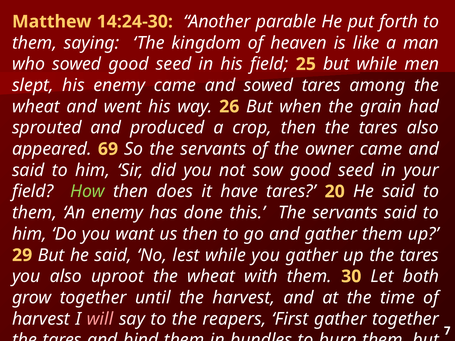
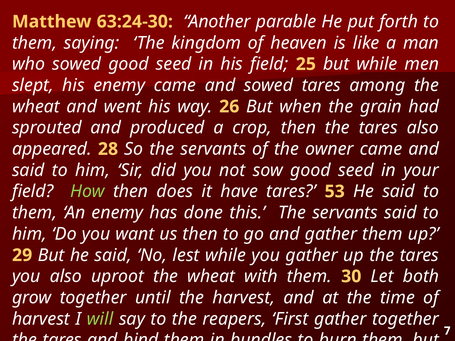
14:24-30: 14:24-30 -> 63:24-30 (135, 22)
69: 69 -> 28 (108, 149)
20: 20 -> 53 (335, 192)
will colour: pink -> light green (100, 319)
